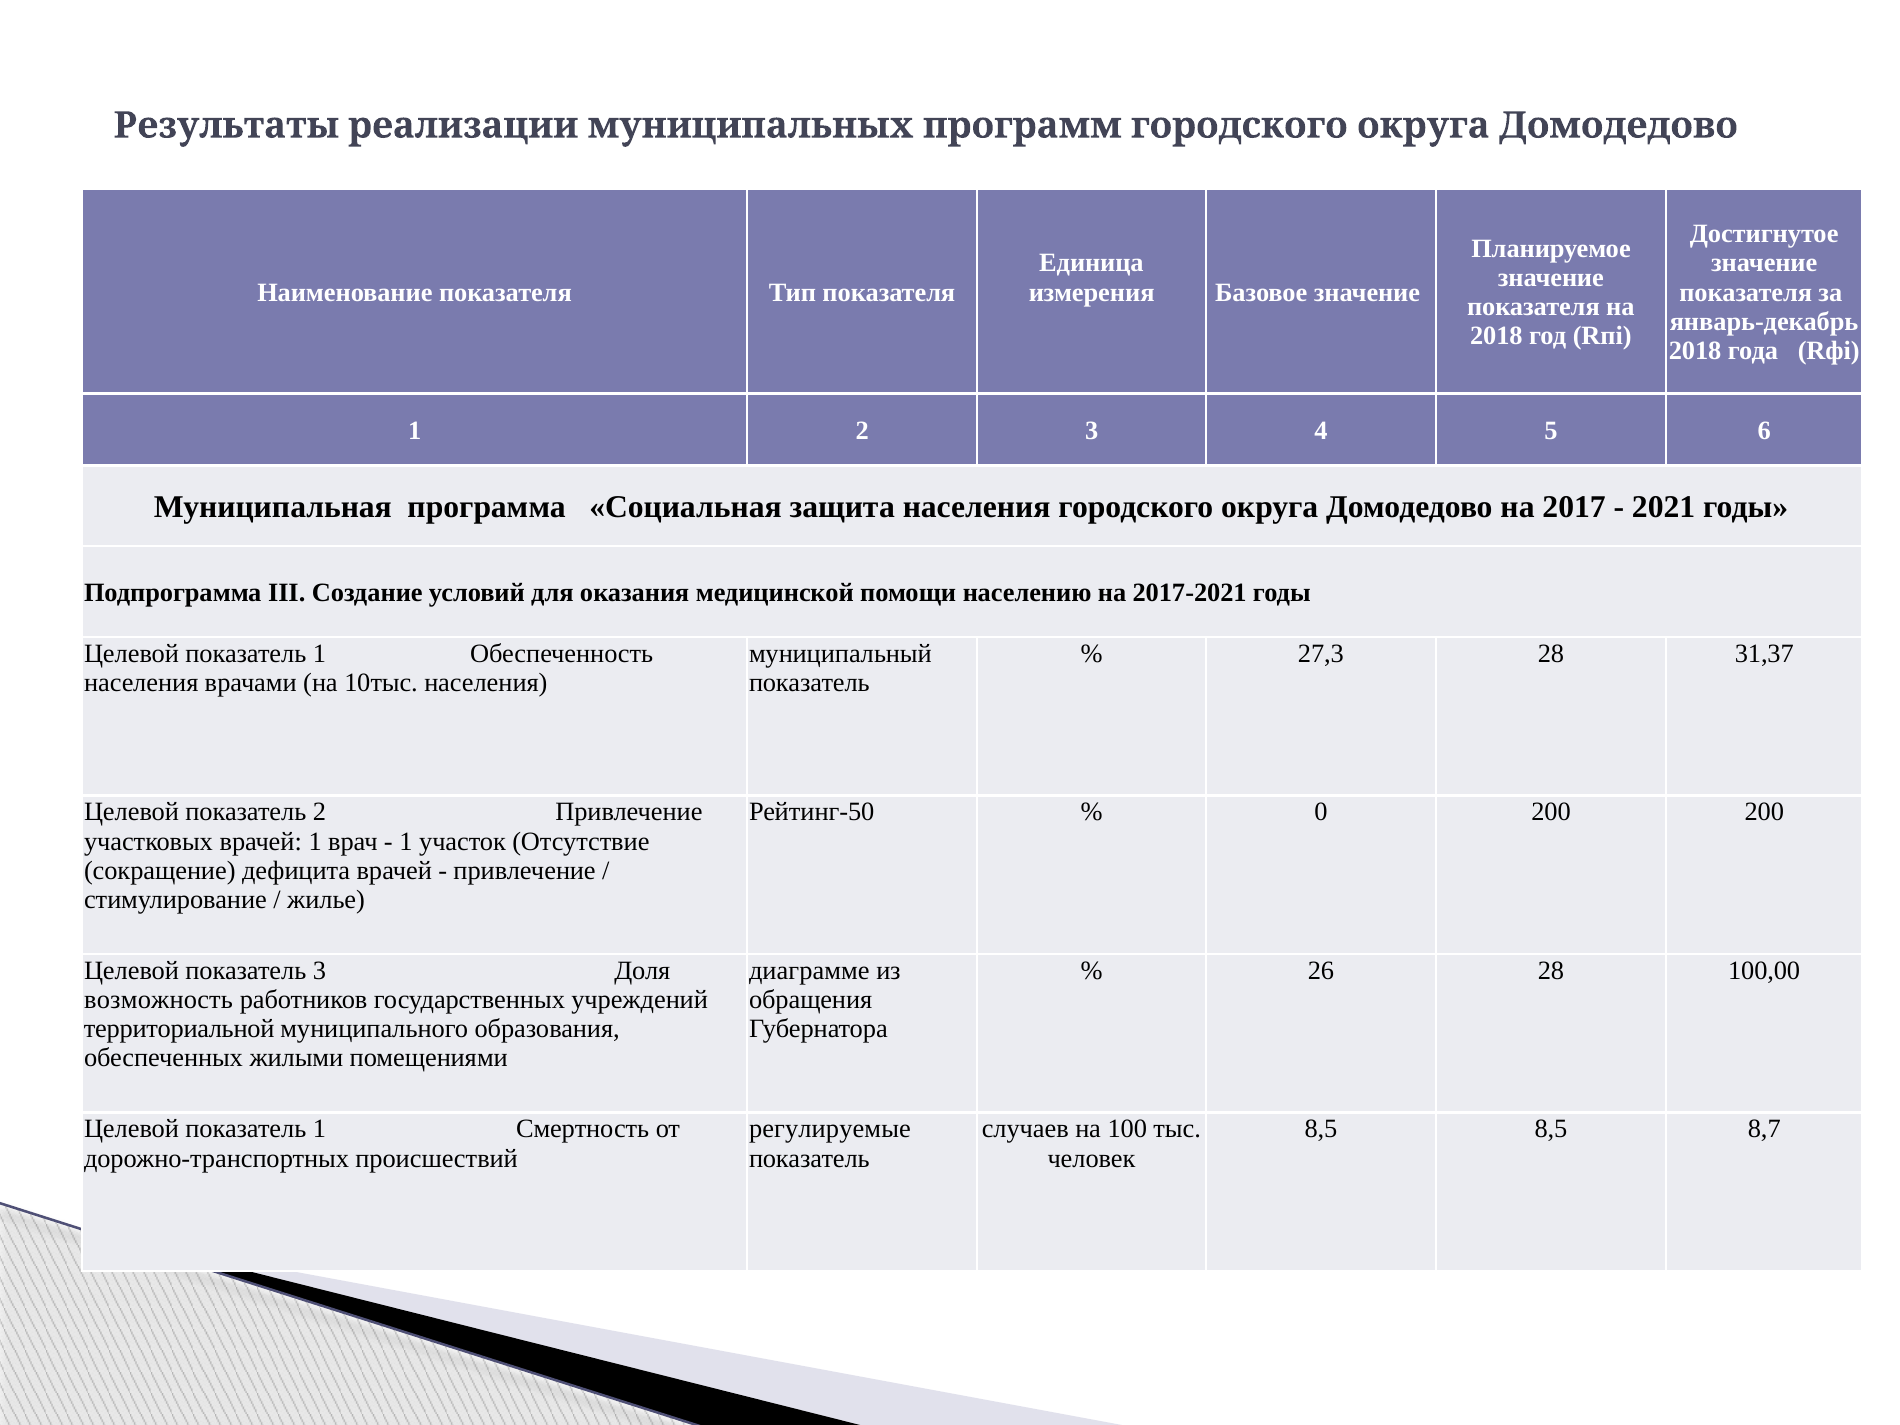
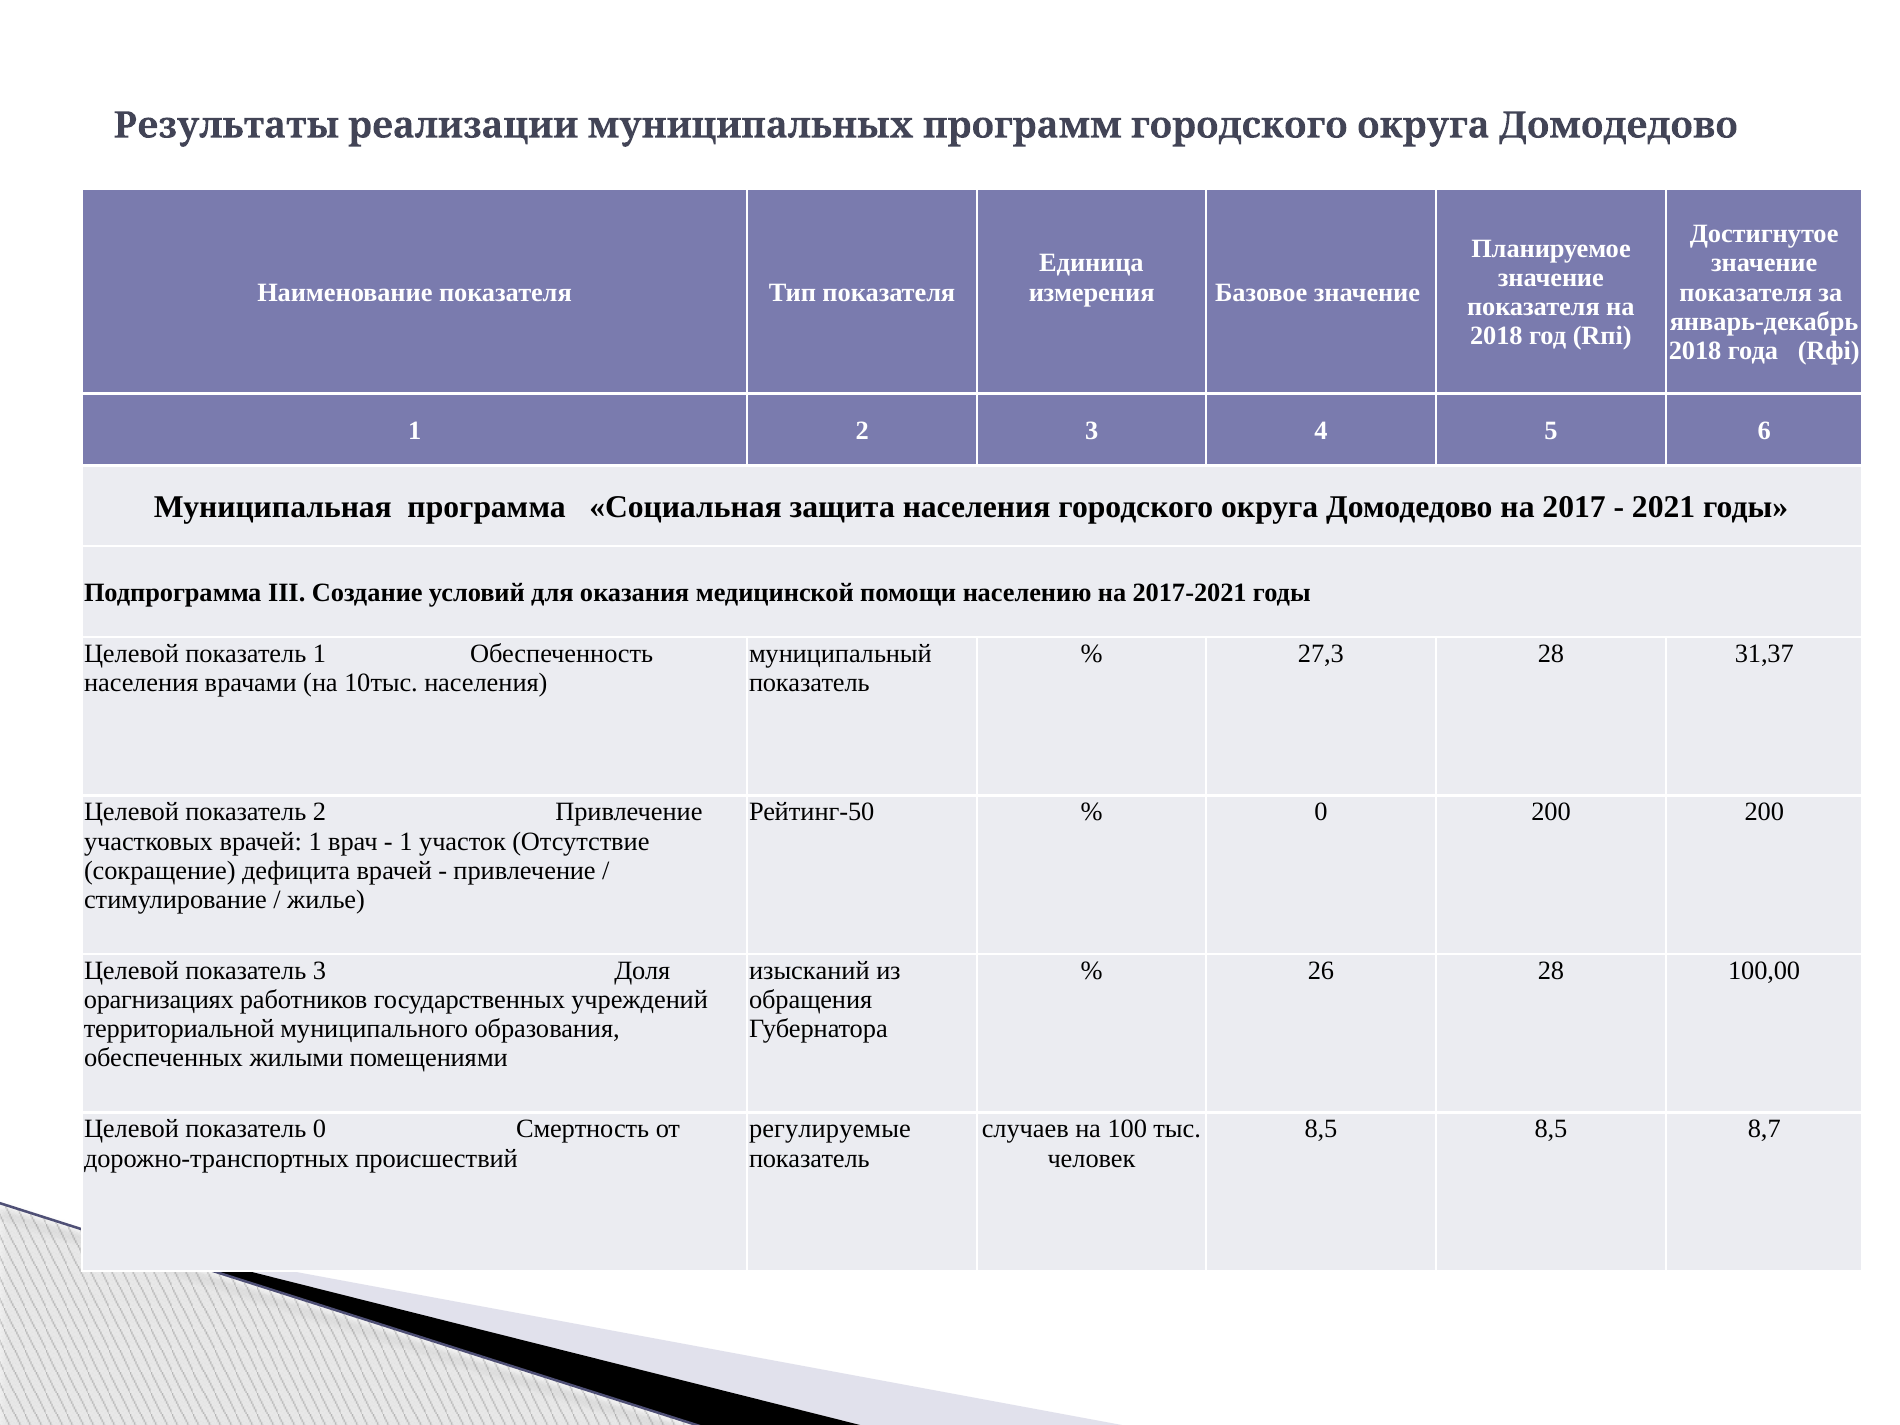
диаграмме: диаграмме -> изысканий (809, 971)
возможность: возможность -> орагнизациях (159, 1000)
1: 1 -> 0 (319, 1129)
